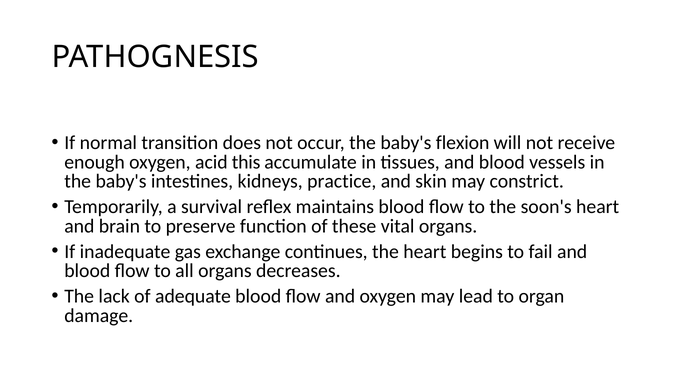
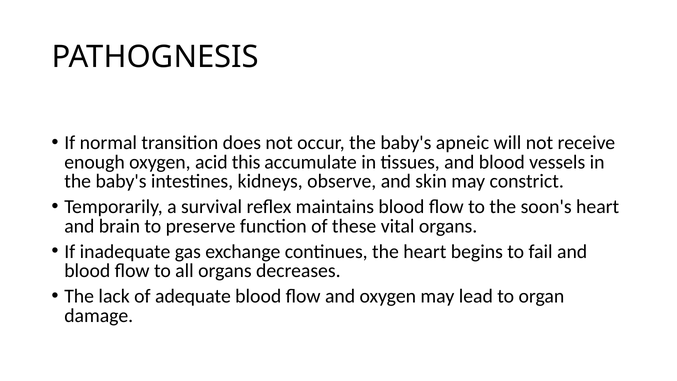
flexion: flexion -> apneic (463, 143)
practice: practice -> observe (342, 181)
